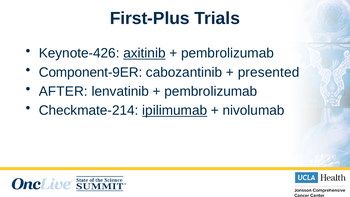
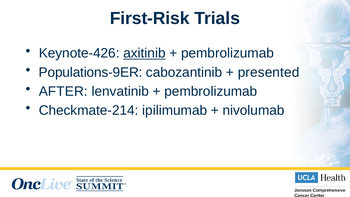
First-Plus: First-Plus -> First-Risk (150, 18)
Component-9ER: Component-9ER -> Populations-9ER (91, 72)
ipilimumab underline: present -> none (175, 110)
